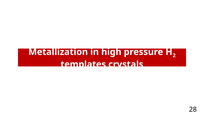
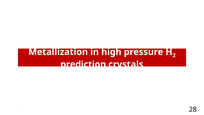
templates: templates -> prediction (83, 64)
